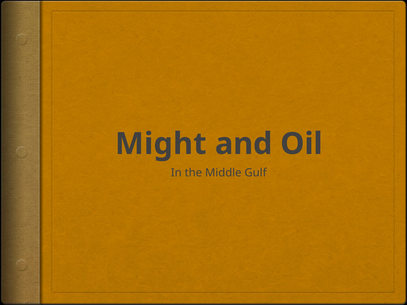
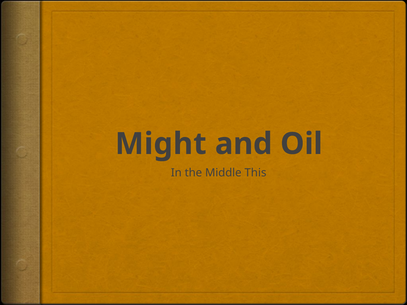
Gulf: Gulf -> This (255, 173)
